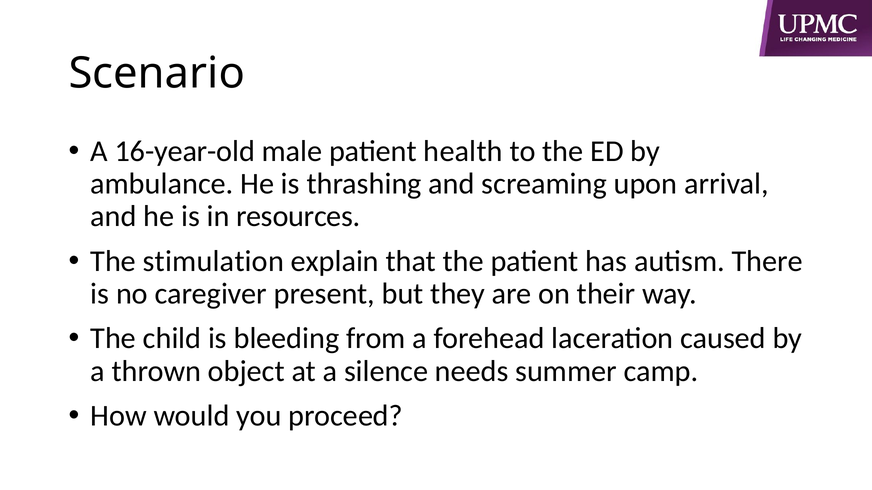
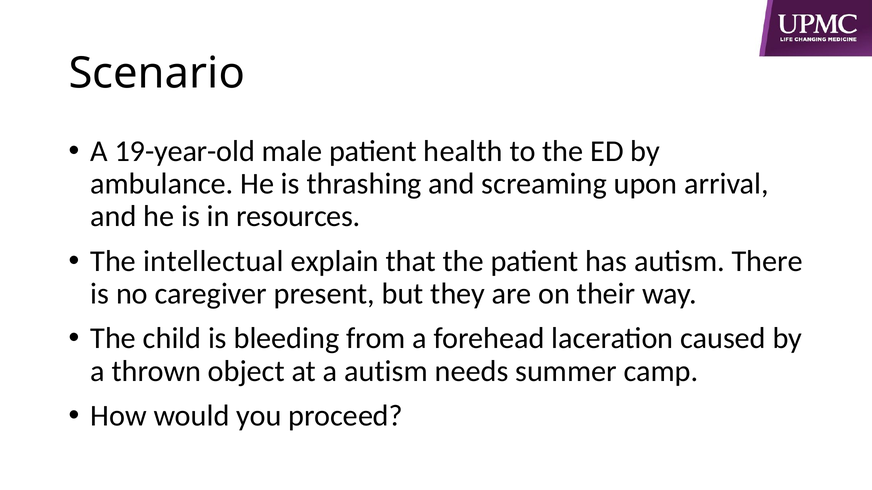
16-year-old: 16-year-old -> 19-year-old (185, 151)
stimulation: stimulation -> intellectual (213, 261)
a silence: silence -> autism (386, 372)
